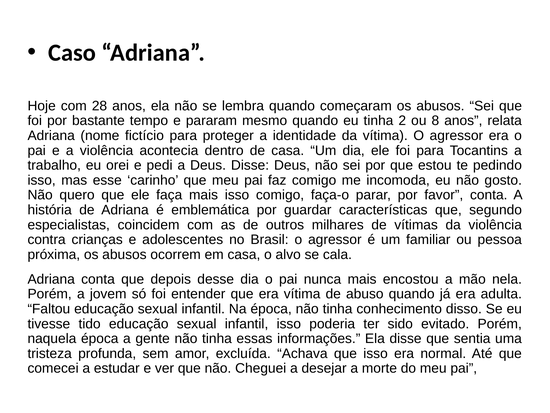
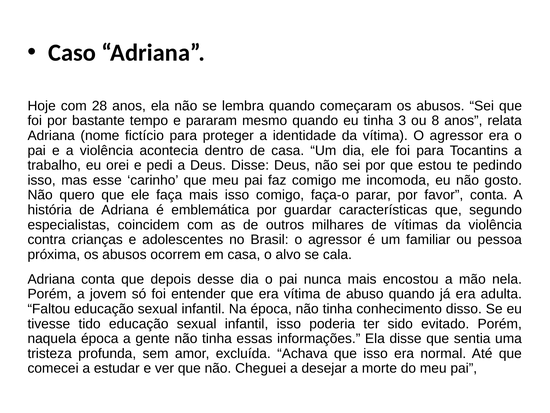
2: 2 -> 3 (402, 121)
